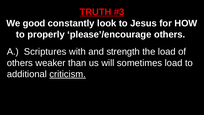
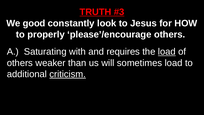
Scriptures: Scriptures -> Saturating (45, 52)
strength: strength -> requires (123, 52)
load underline: none -> present (167, 52)
